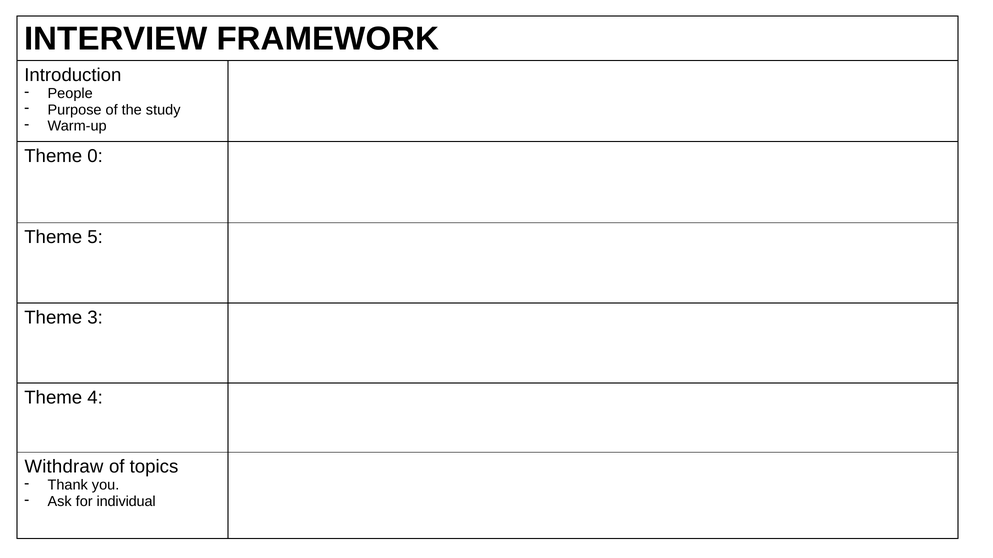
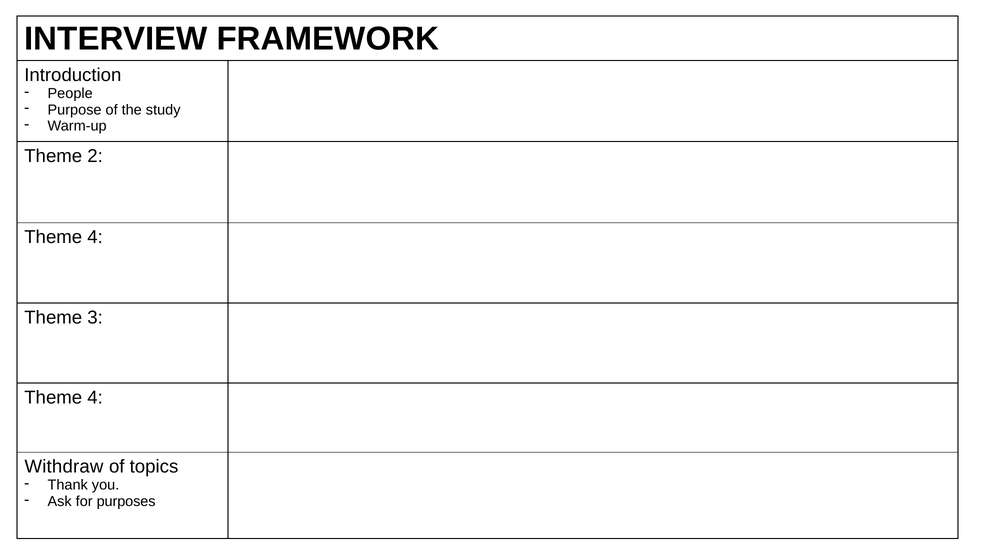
0: 0 -> 2 (95, 156)
5: 5 -> 4 (95, 237)
individual: individual -> purposes (126, 502)
